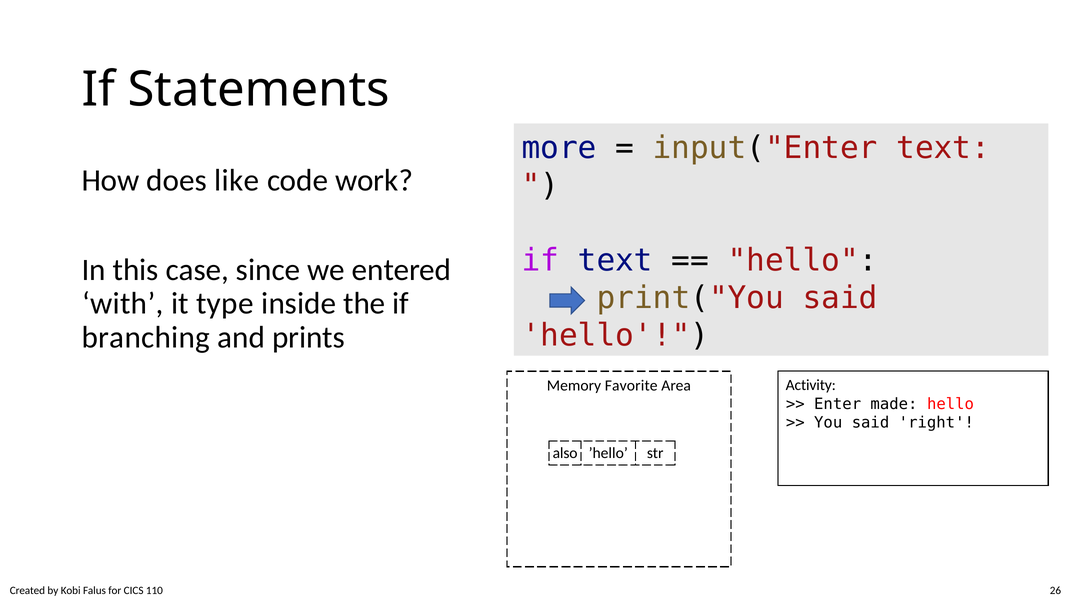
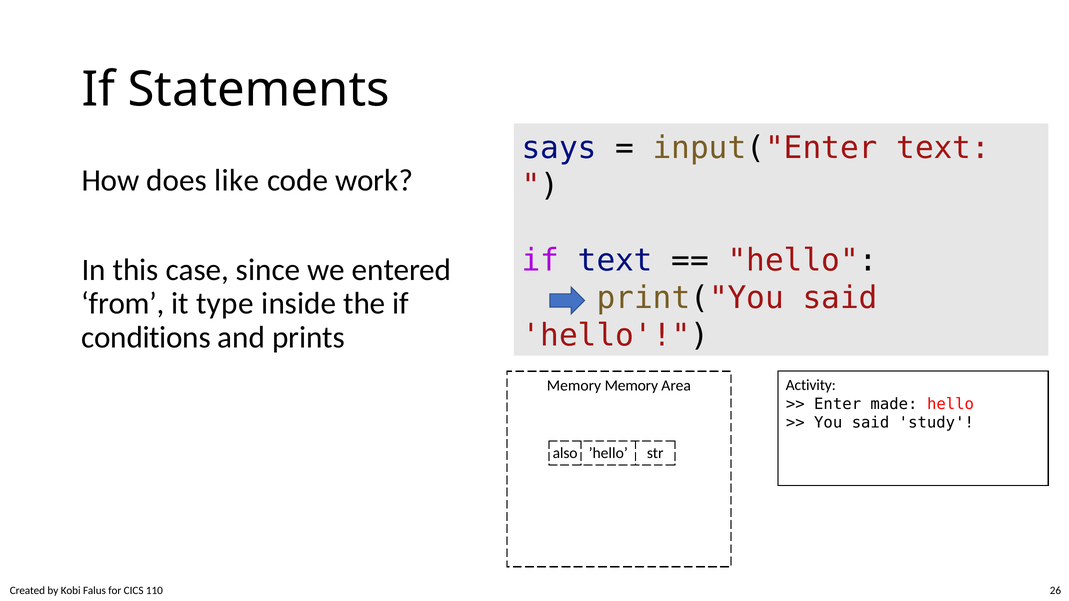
more: more -> says (559, 148)
with: with -> from (123, 304)
branching: branching -> conditions (146, 337)
Memory Favorite: Favorite -> Memory (631, 386)
right: right -> study (936, 423)
